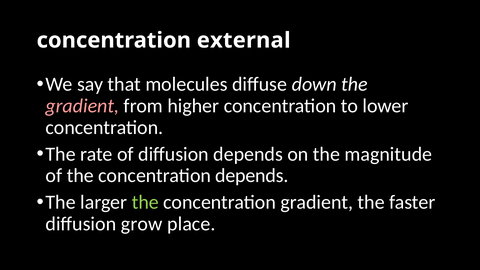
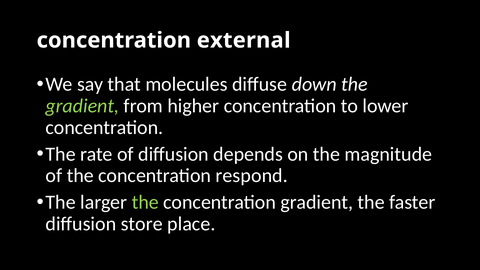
gradient colour: pink -> light green (82, 106)
concentration depends: depends -> respond (252, 176)
grow: grow -> store (142, 224)
